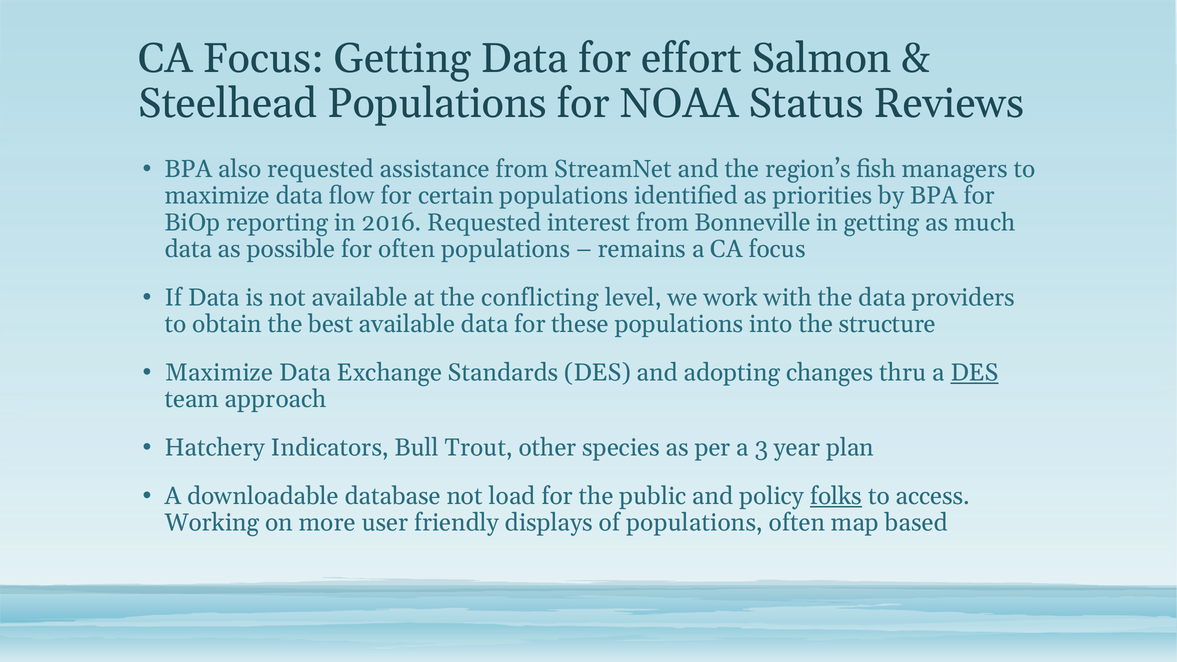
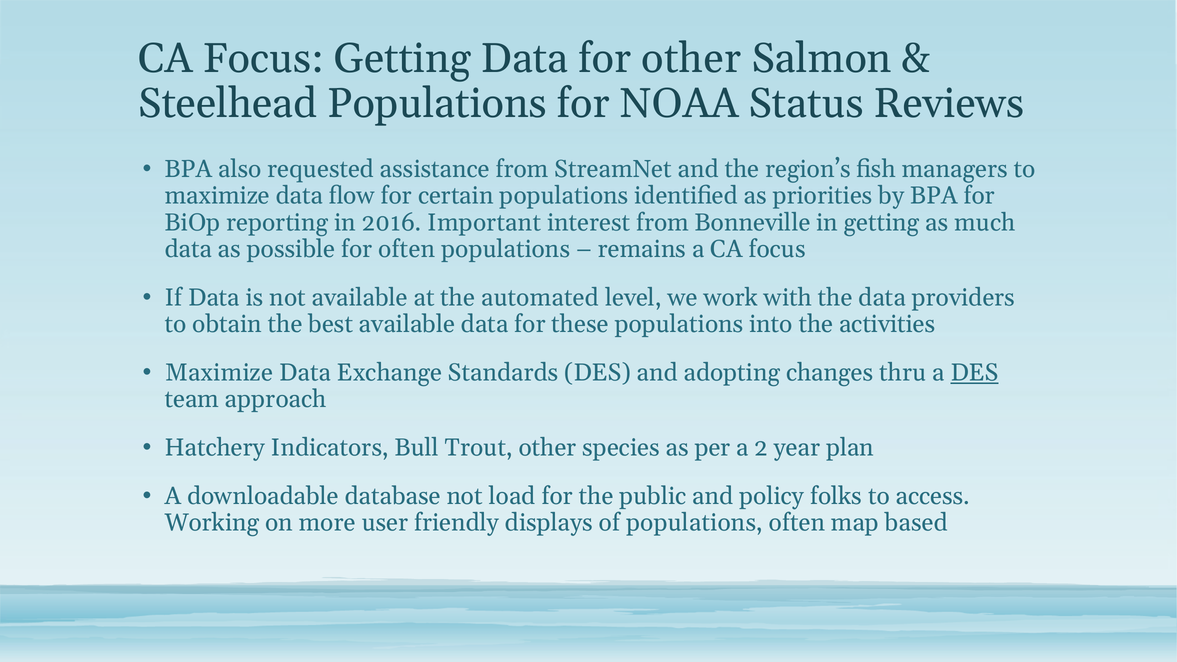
for effort: effort -> other (691, 58)
2016 Requested: Requested -> Important (484, 222)
conflicting: conflicting -> automated (540, 298)
structure: structure -> activities (887, 324)
3: 3 -> 2 (761, 448)
folks underline: present -> none (836, 496)
